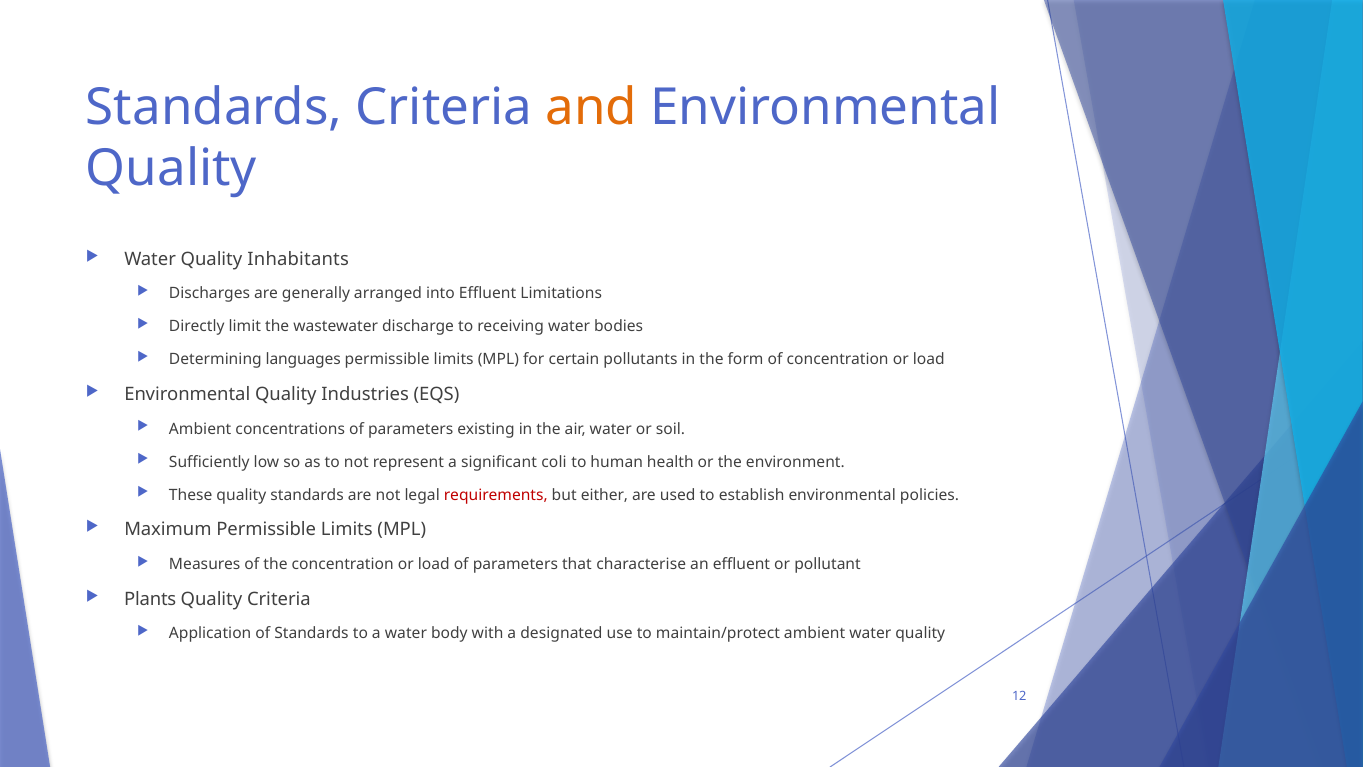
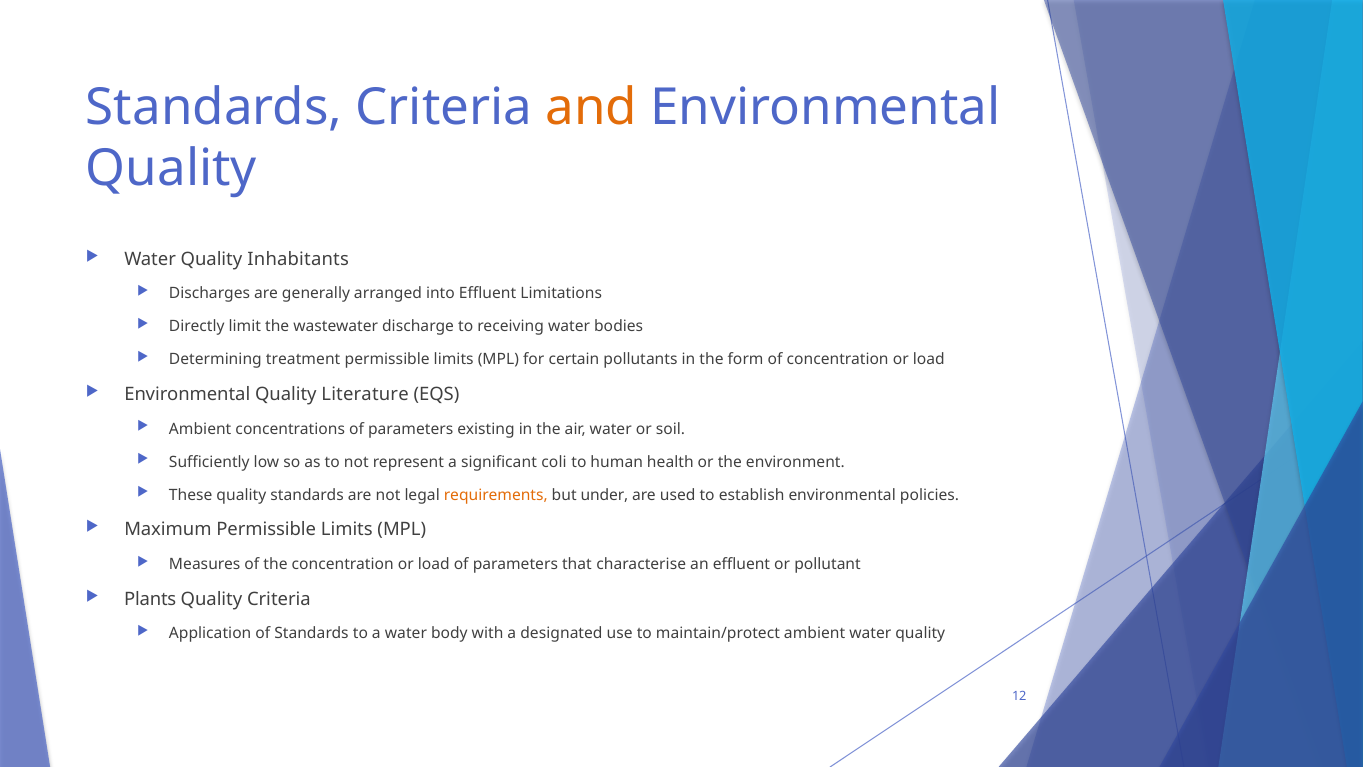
languages: languages -> treatment (303, 359)
Industries: Industries -> Literature (365, 394)
requirements colour: red -> orange (496, 495)
either: either -> under (605, 495)
